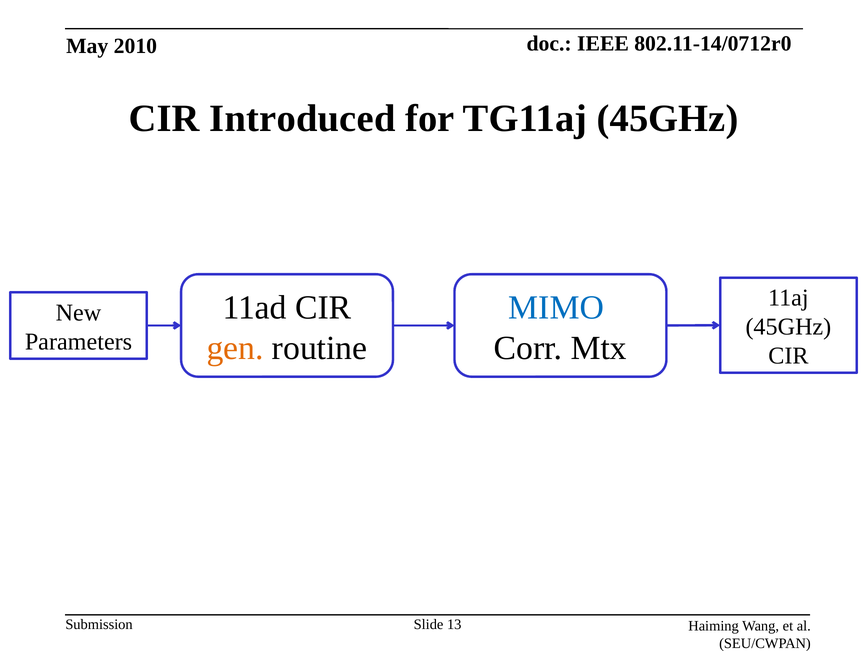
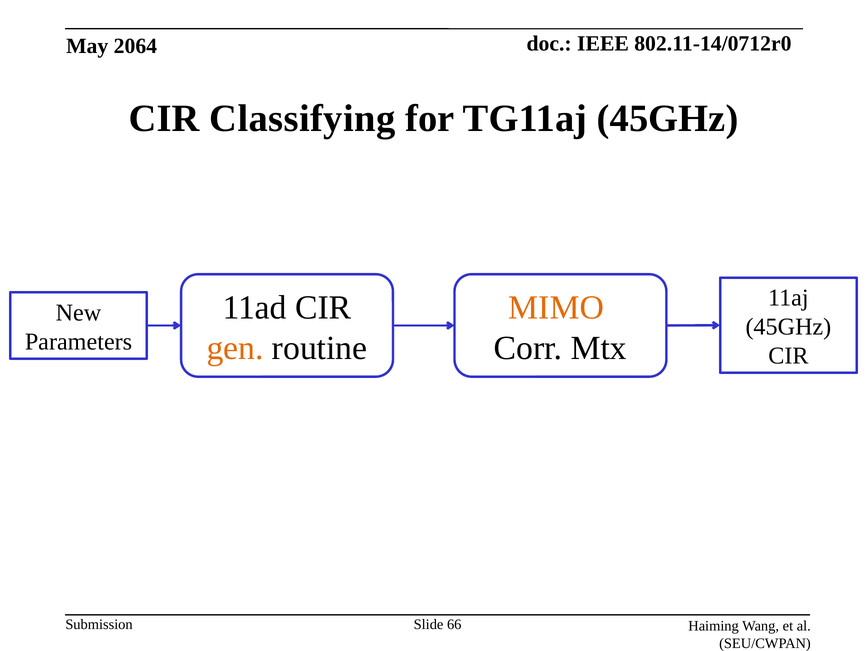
2010: 2010 -> 2064 (135, 46)
Introduced: Introduced -> Classifying (302, 118)
MIMO colour: blue -> orange (556, 308)
13: 13 -> 66 (454, 624)
